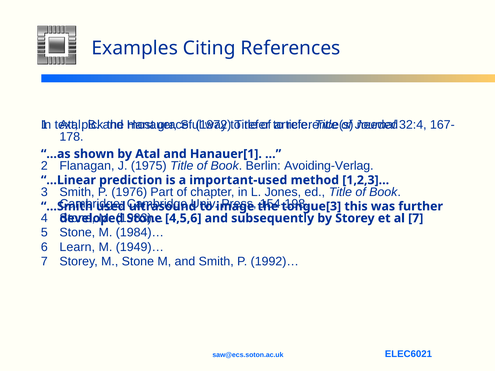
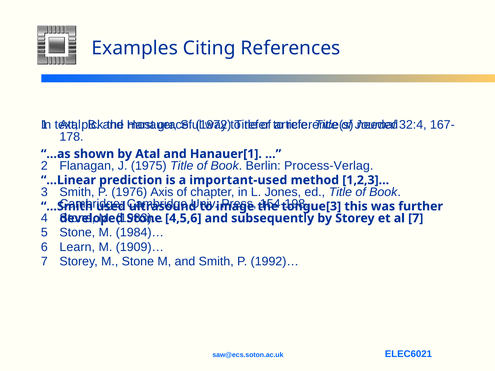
Avoiding-Verlag: Avoiding-Verlag -> Process-Verlag (329, 166)
Part: Part -> Axis (162, 192)
1949)…: 1949)… -> 1909)… (140, 247)
